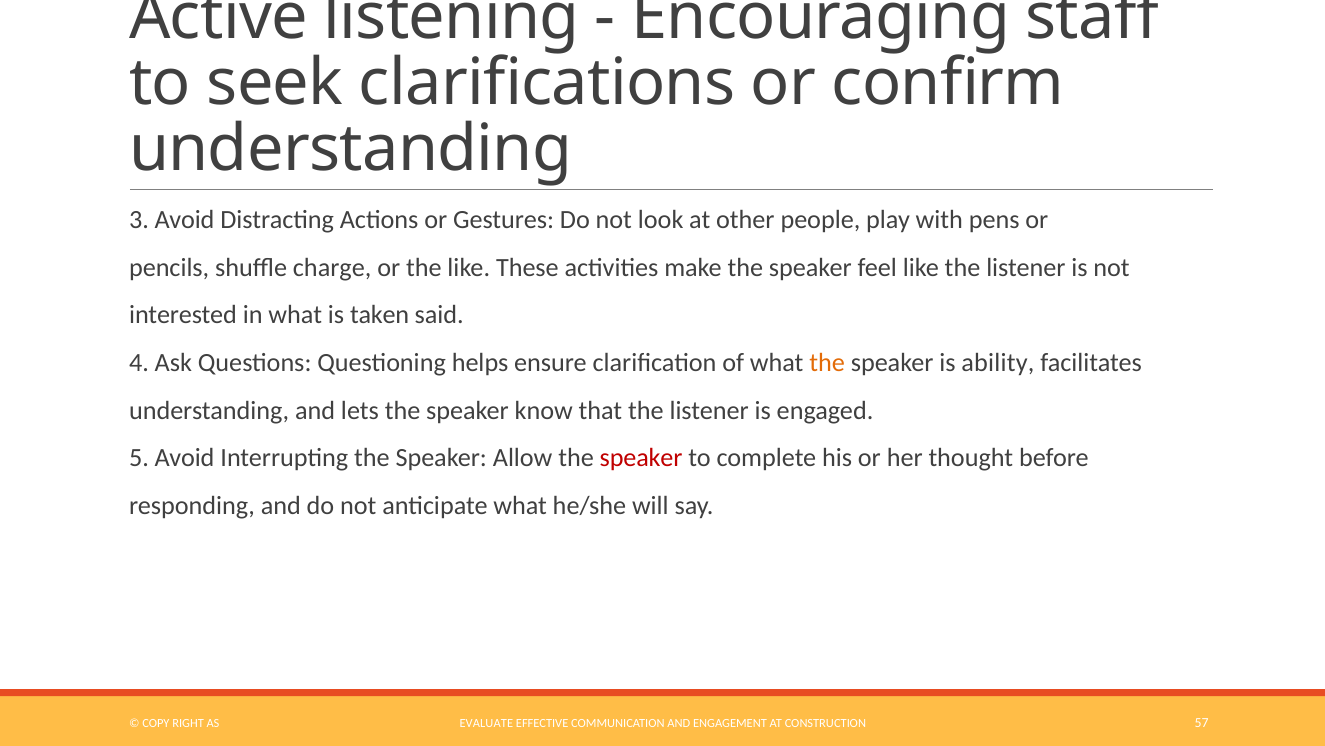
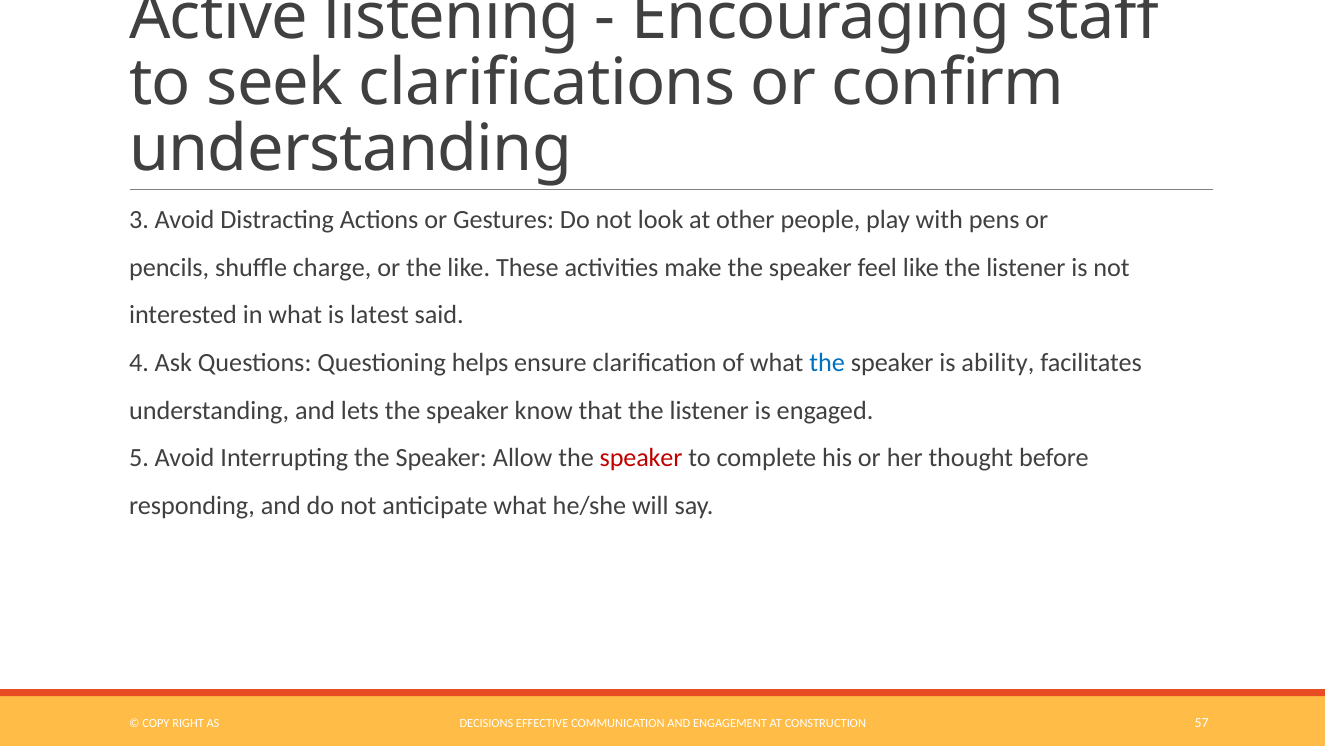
taken: taken -> latest (379, 315)
the colour: orange -> blue (827, 363)
EVALUATE: EVALUATE -> DECISIONS (486, 723)
